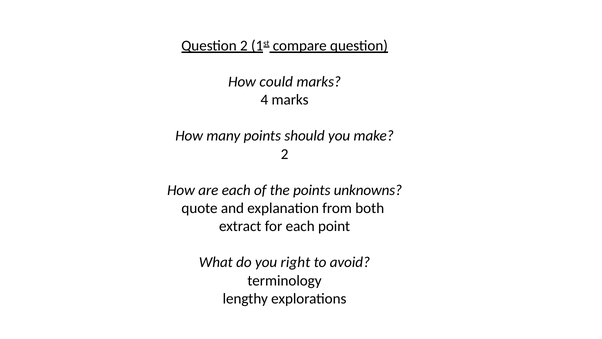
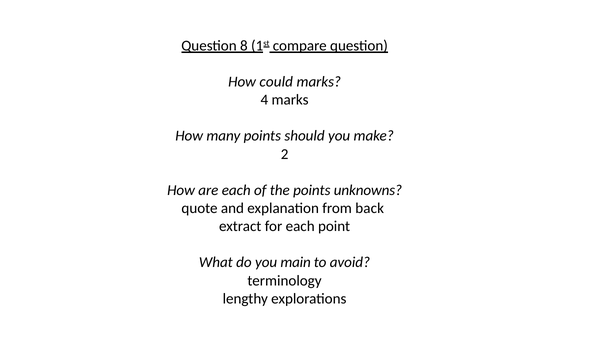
Question 2: 2 -> 8 (244, 46)
both: both -> back (370, 208)
right: right -> main (296, 262)
